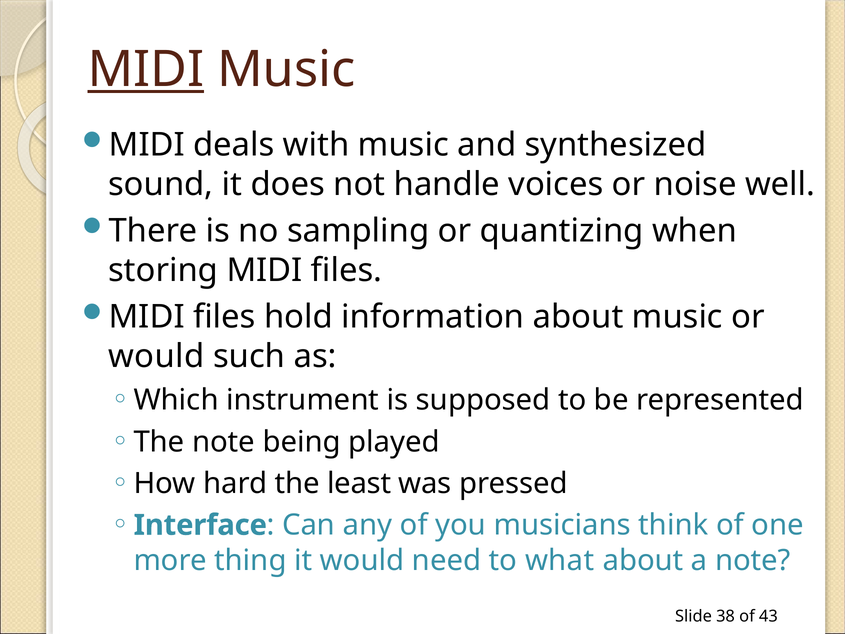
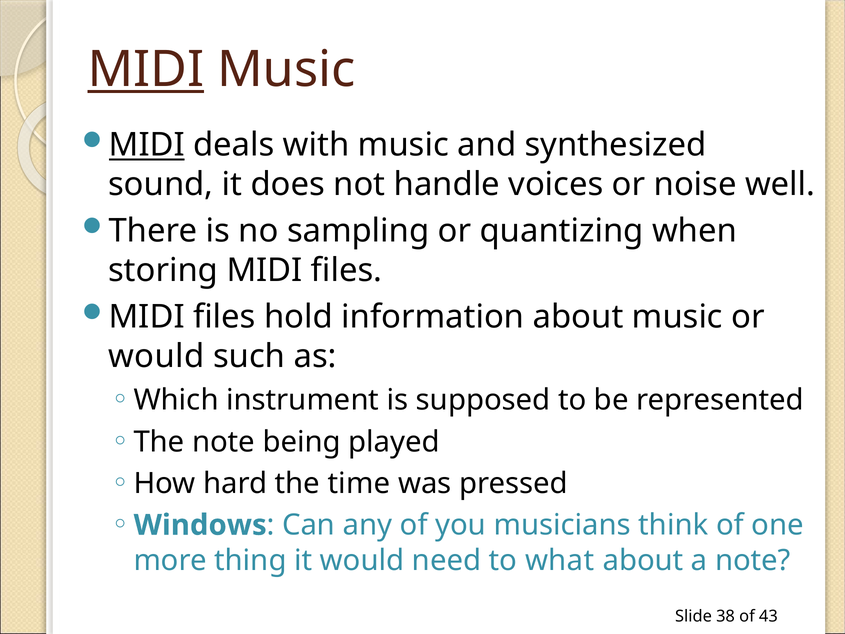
MIDI underline: none -> present (147, 145)
least: least -> time (359, 483)
Interface: Interface -> Windows (200, 525)
